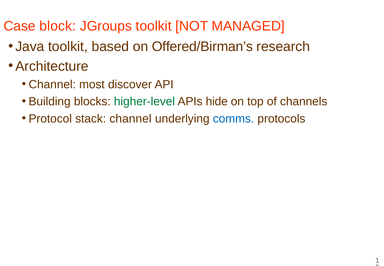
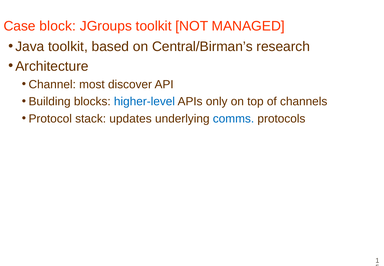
Offered/Birman’s: Offered/Birman’s -> Central/Birman’s (202, 47)
higher-level colour: green -> blue (144, 101)
hide: hide -> only (217, 101)
stack channel: channel -> updates (131, 119)
